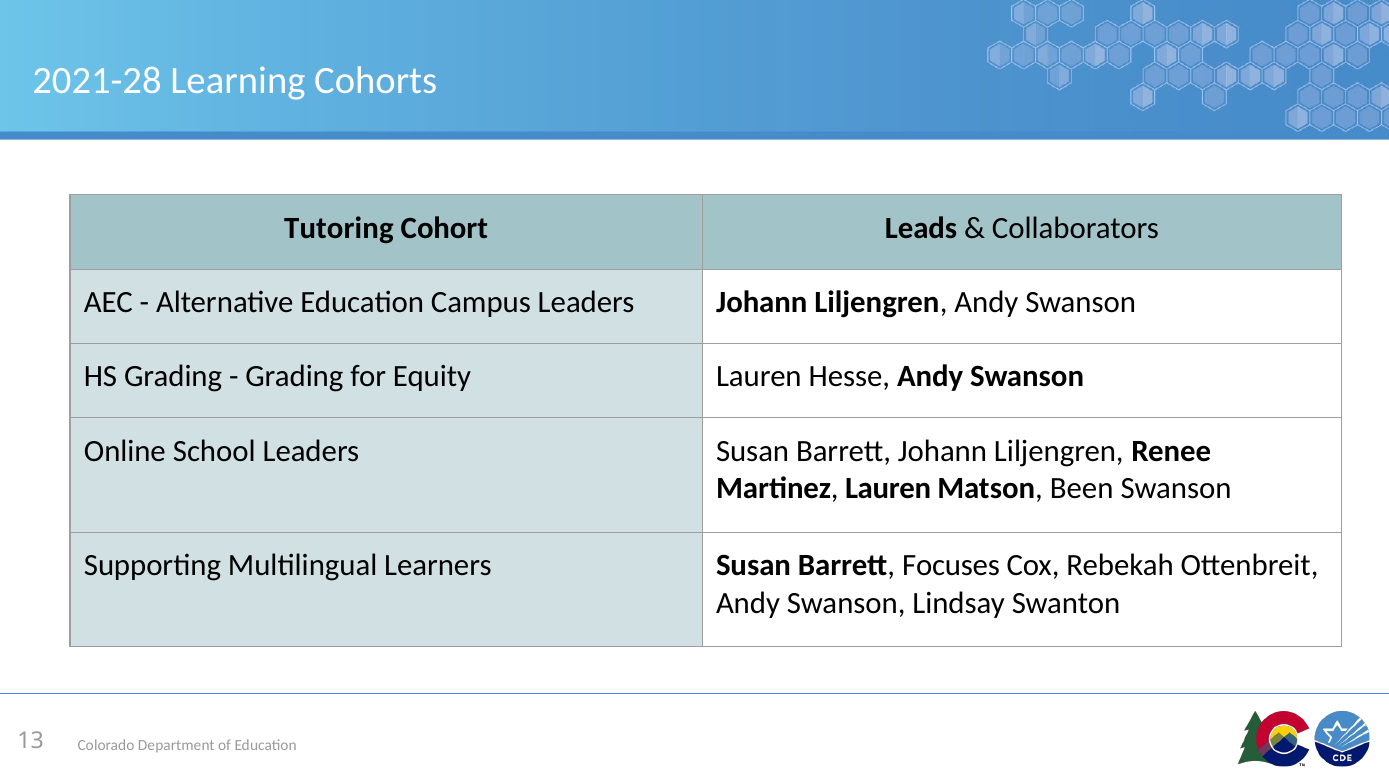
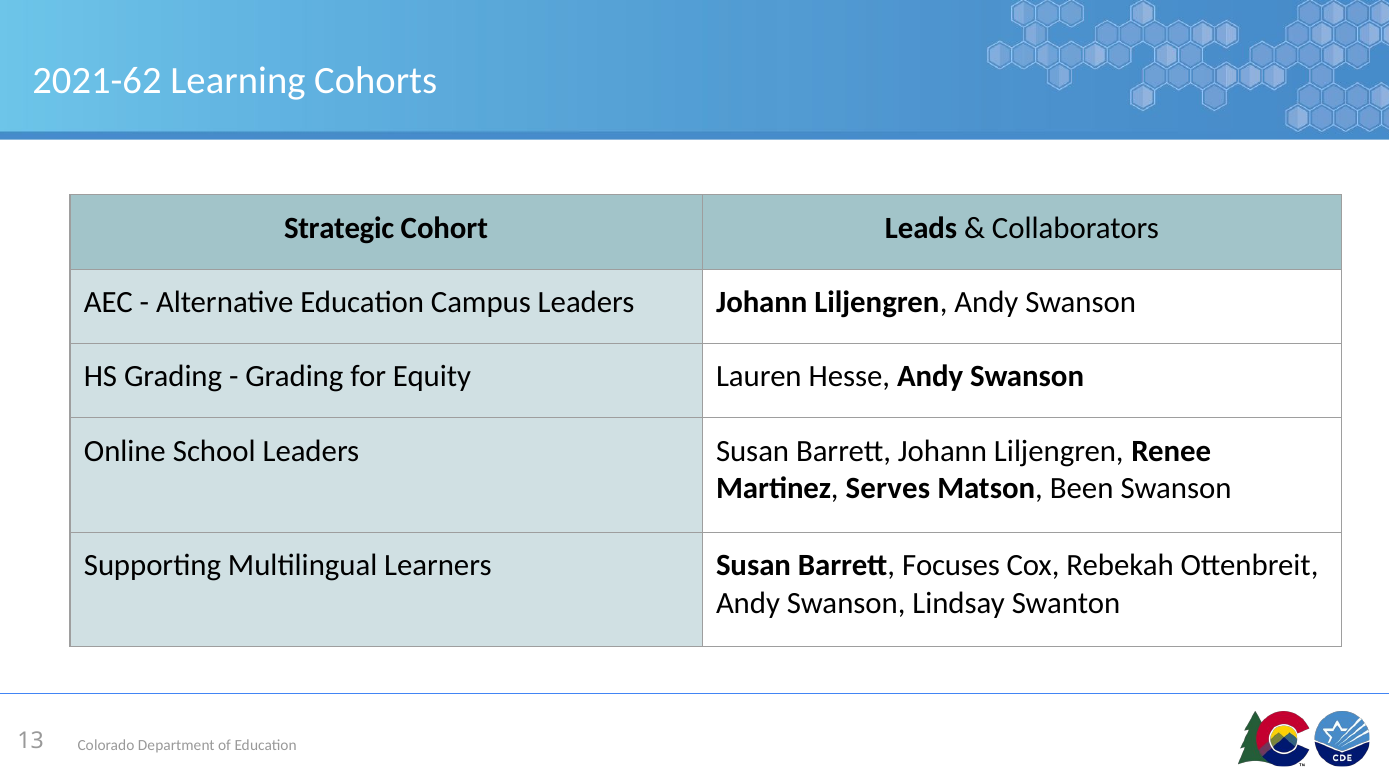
2021-28: 2021-28 -> 2021-62 (97, 81)
Tutoring: Tutoring -> Strategic (339, 228)
Martinez Lauren: Lauren -> Serves (888, 488)
